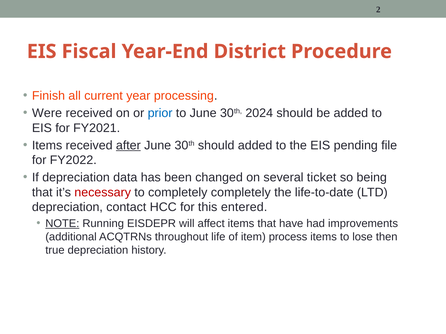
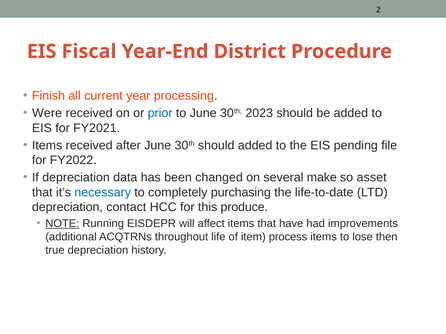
2024: 2024 -> 2023 (259, 113)
after underline: present -> none (128, 146)
ticket: ticket -> make (322, 178)
being: being -> asset (372, 178)
necessary colour: red -> blue (103, 193)
completely completely: completely -> purchasing (241, 193)
entered: entered -> produce (244, 208)
